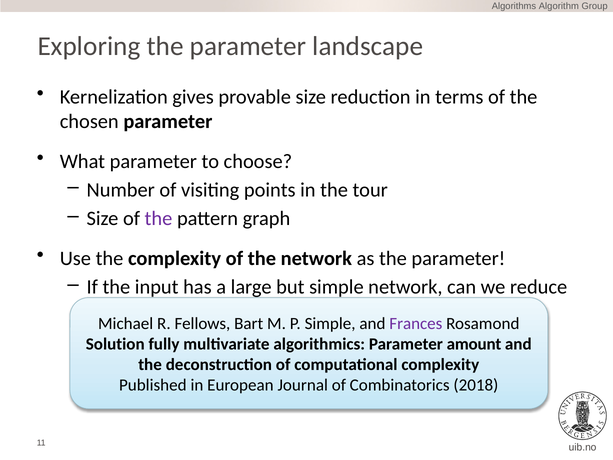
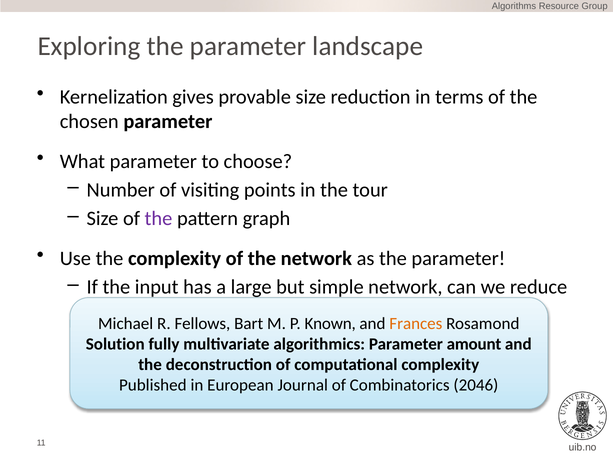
Algorithm: Algorithm -> Resource (559, 6)
Simple: Simple -> Known (330, 323)
Frances colour: purple -> orange (416, 323)
2018: 2018 -> 2046 (476, 385)
